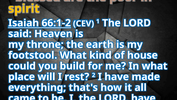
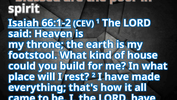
spirit colour: yellow -> white (24, 9)
